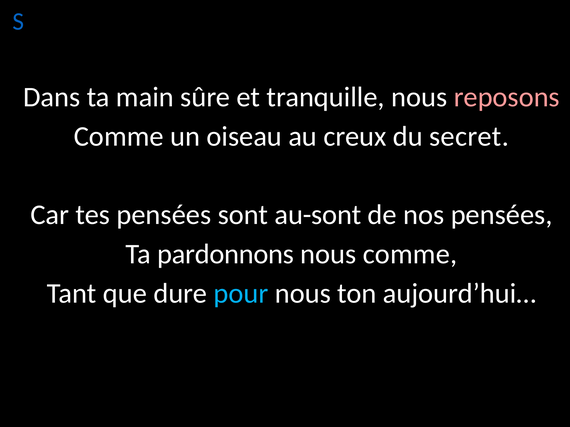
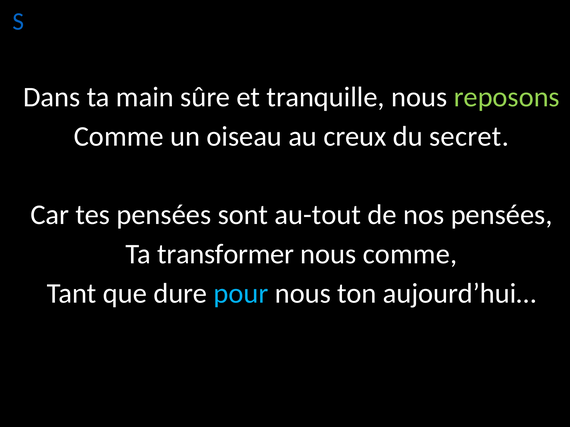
reposons colour: pink -> light green (507, 97)
au-sont: au-sont -> au-tout (318, 215)
pardonnons: pardonnons -> transformer (226, 254)
